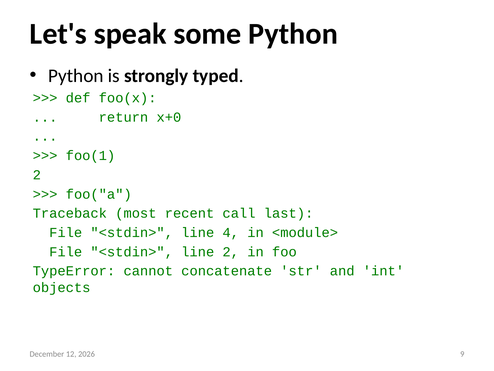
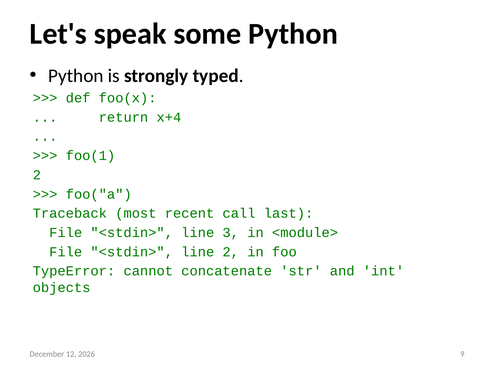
x+0: x+0 -> x+4 (169, 117)
4: 4 -> 3 (231, 232)
